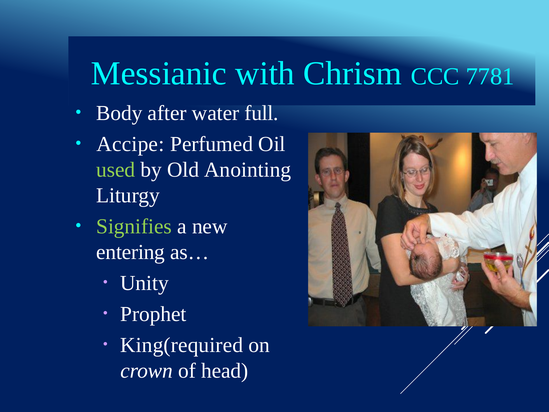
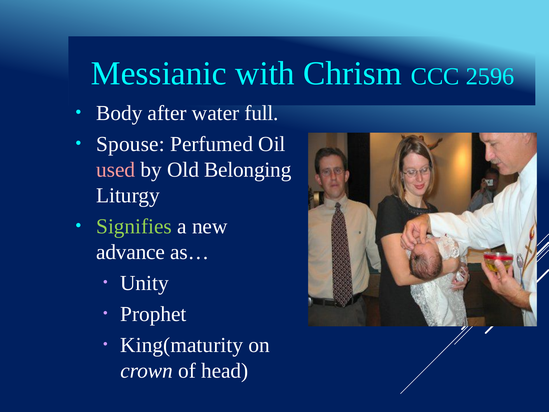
7781: 7781 -> 2596 (490, 76)
Accipe: Accipe -> Spouse (130, 144)
used colour: light green -> pink (116, 170)
Anointing: Anointing -> Belonging (248, 170)
entering: entering -> advance (131, 252)
King(required: King(required -> King(maturity (182, 345)
